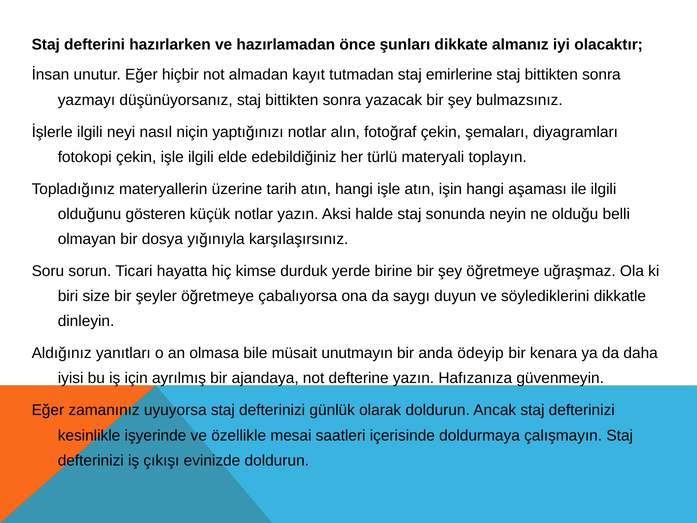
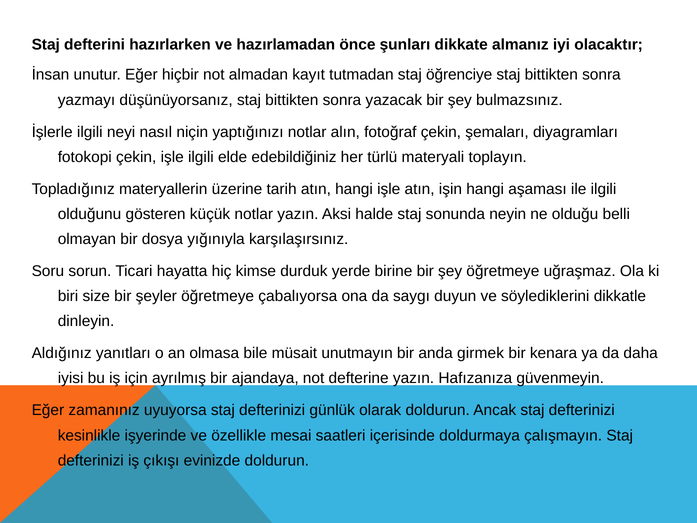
emirlerine: emirlerine -> öğrenciye (459, 75)
ödeyip: ödeyip -> girmek (481, 353)
